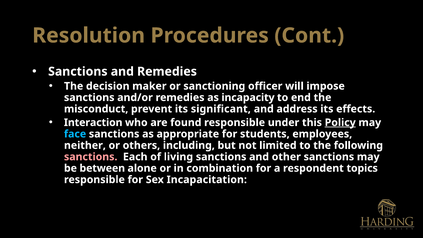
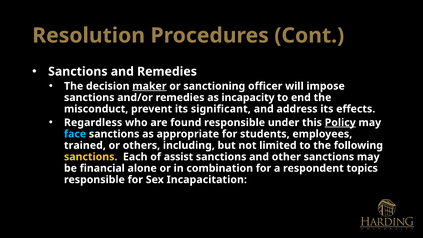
maker underline: none -> present (149, 86)
Interaction: Interaction -> Regardless (93, 123)
neither: neither -> trained (85, 145)
sanctions colour: pink -> yellow (91, 157)
living: living -> assist (178, 157)
between: between -> financial (102, 168)
